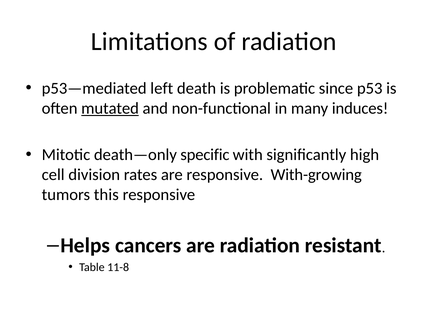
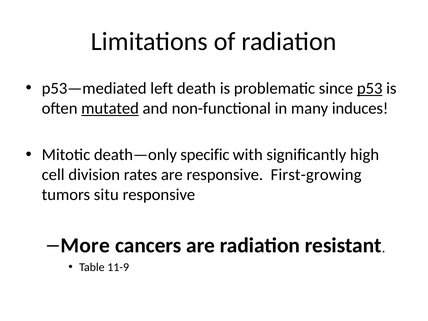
p53 underline: none -> present (370, 88)
With-growing: With-growing -> First-growing (316, 175)
this: this -> situ (106, 195)
Helps: Helps -> More (85, 246)
11-8: 11-8 -> 11-9 (118, 267)
